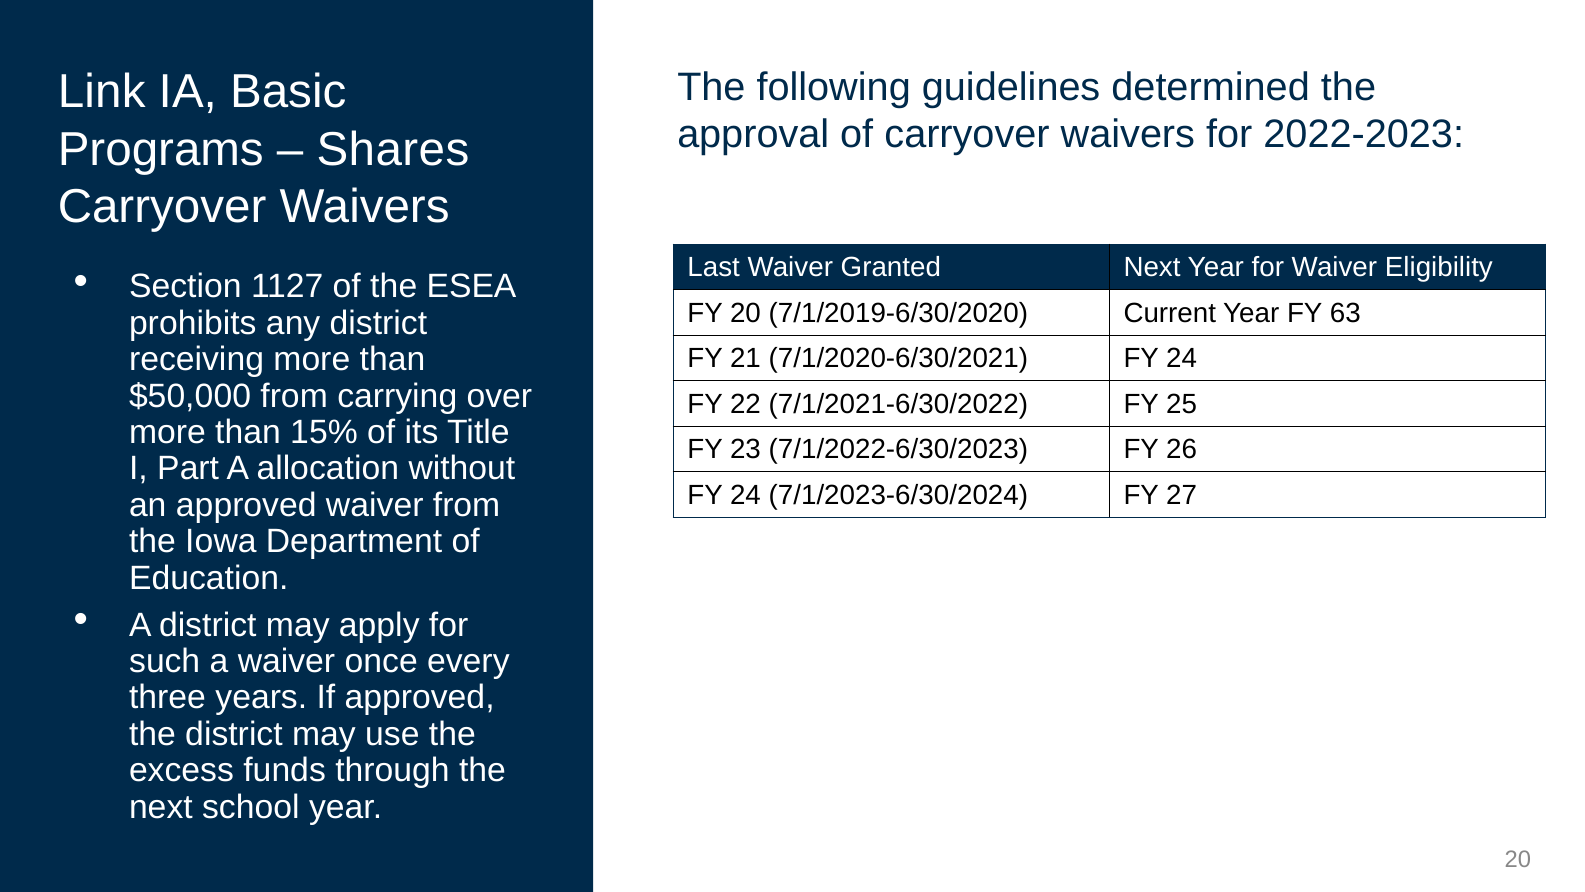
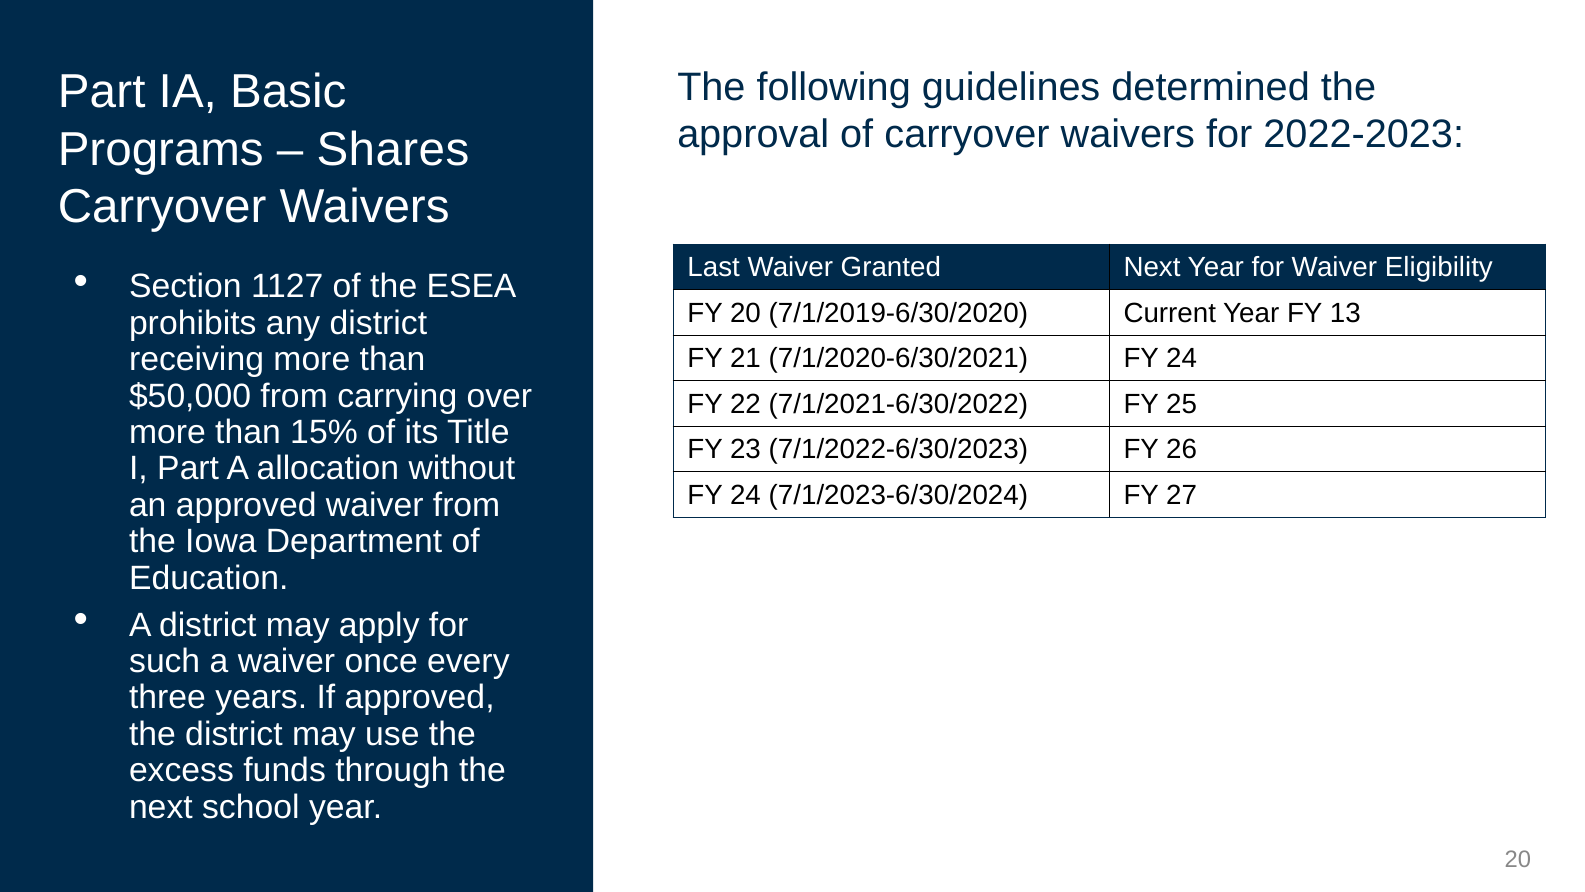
Link: Link -> Part (102, 92)
63: 63 -> 13 (1345, 313)
